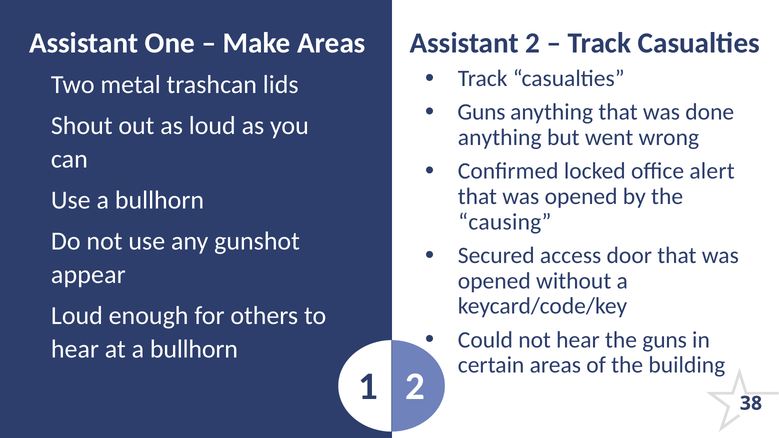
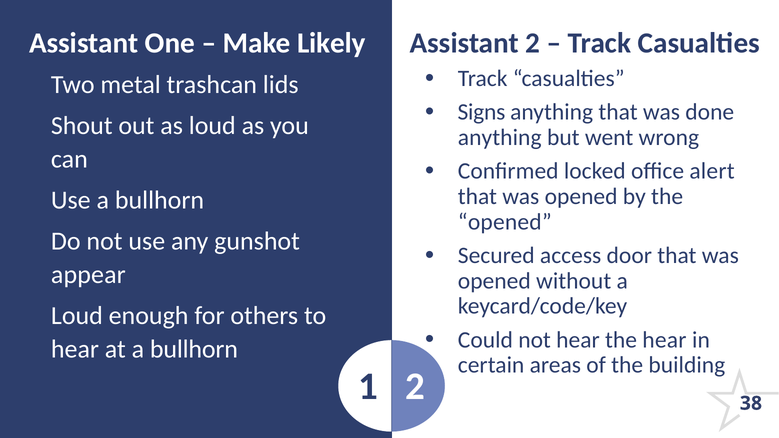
Make Areas: Areas -> Likely (331, 43)
Guns: Guns -> Signs (481, 112)
causing: causing -> opened (505, 222)
the guns: guns -> hear (664, 340)
